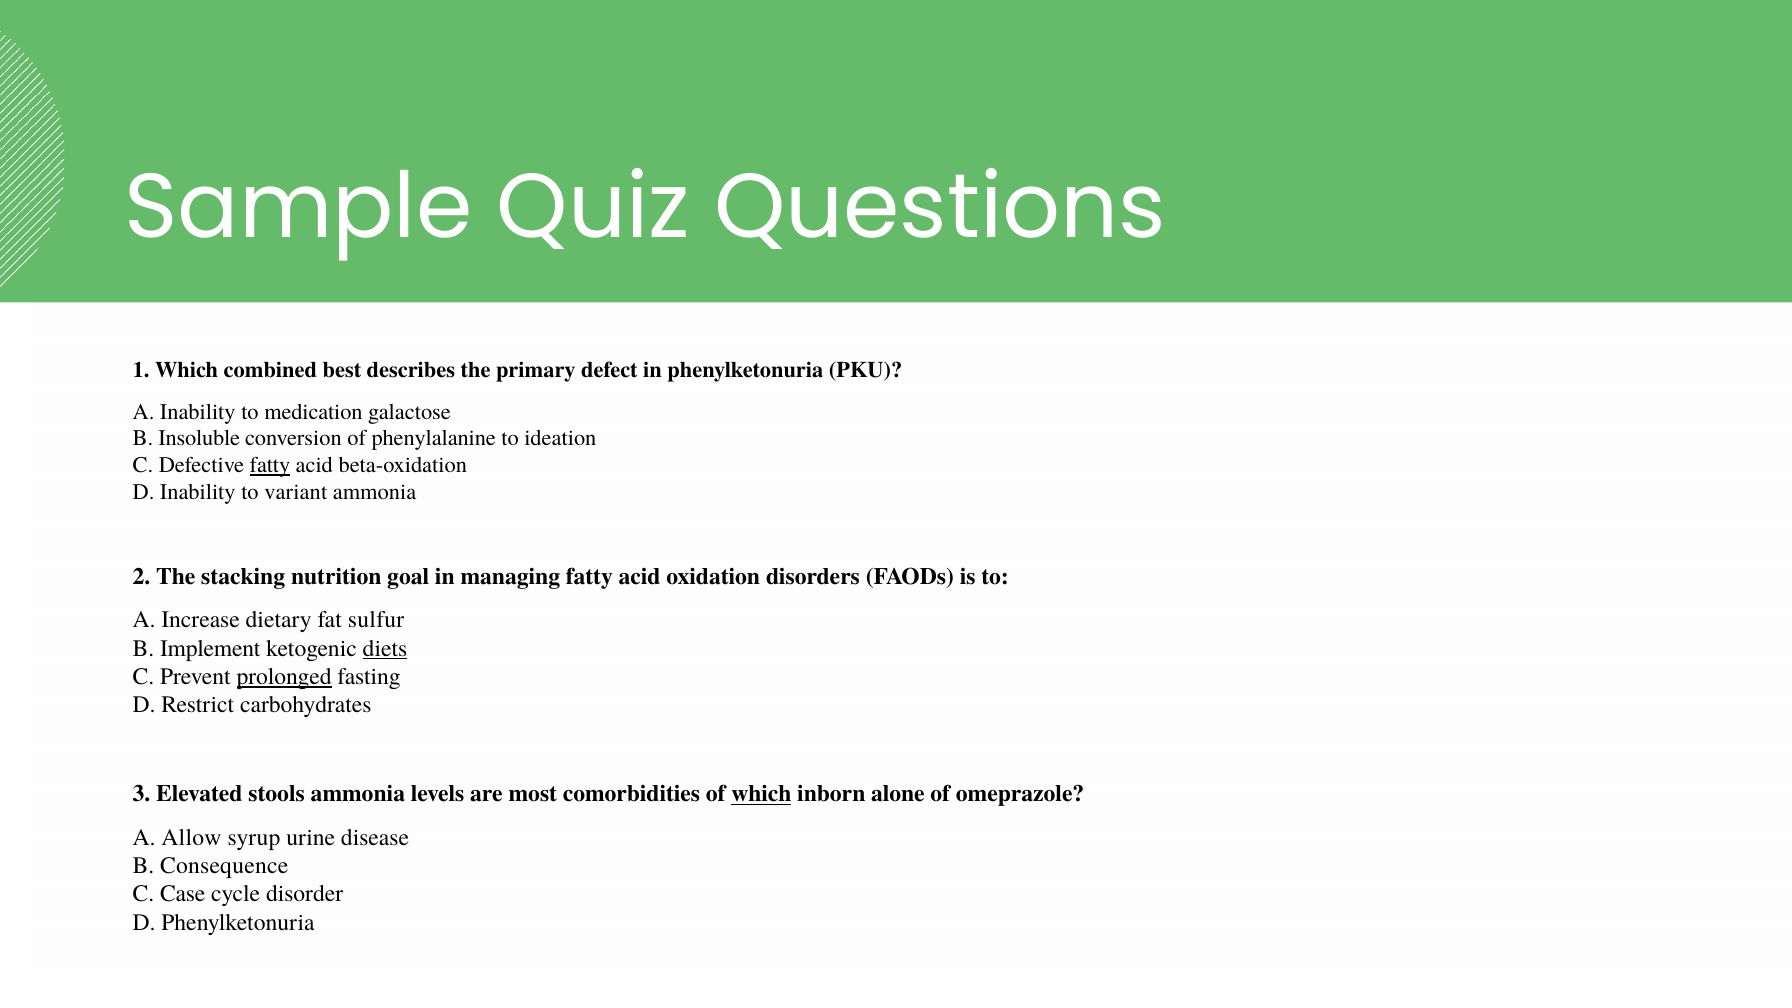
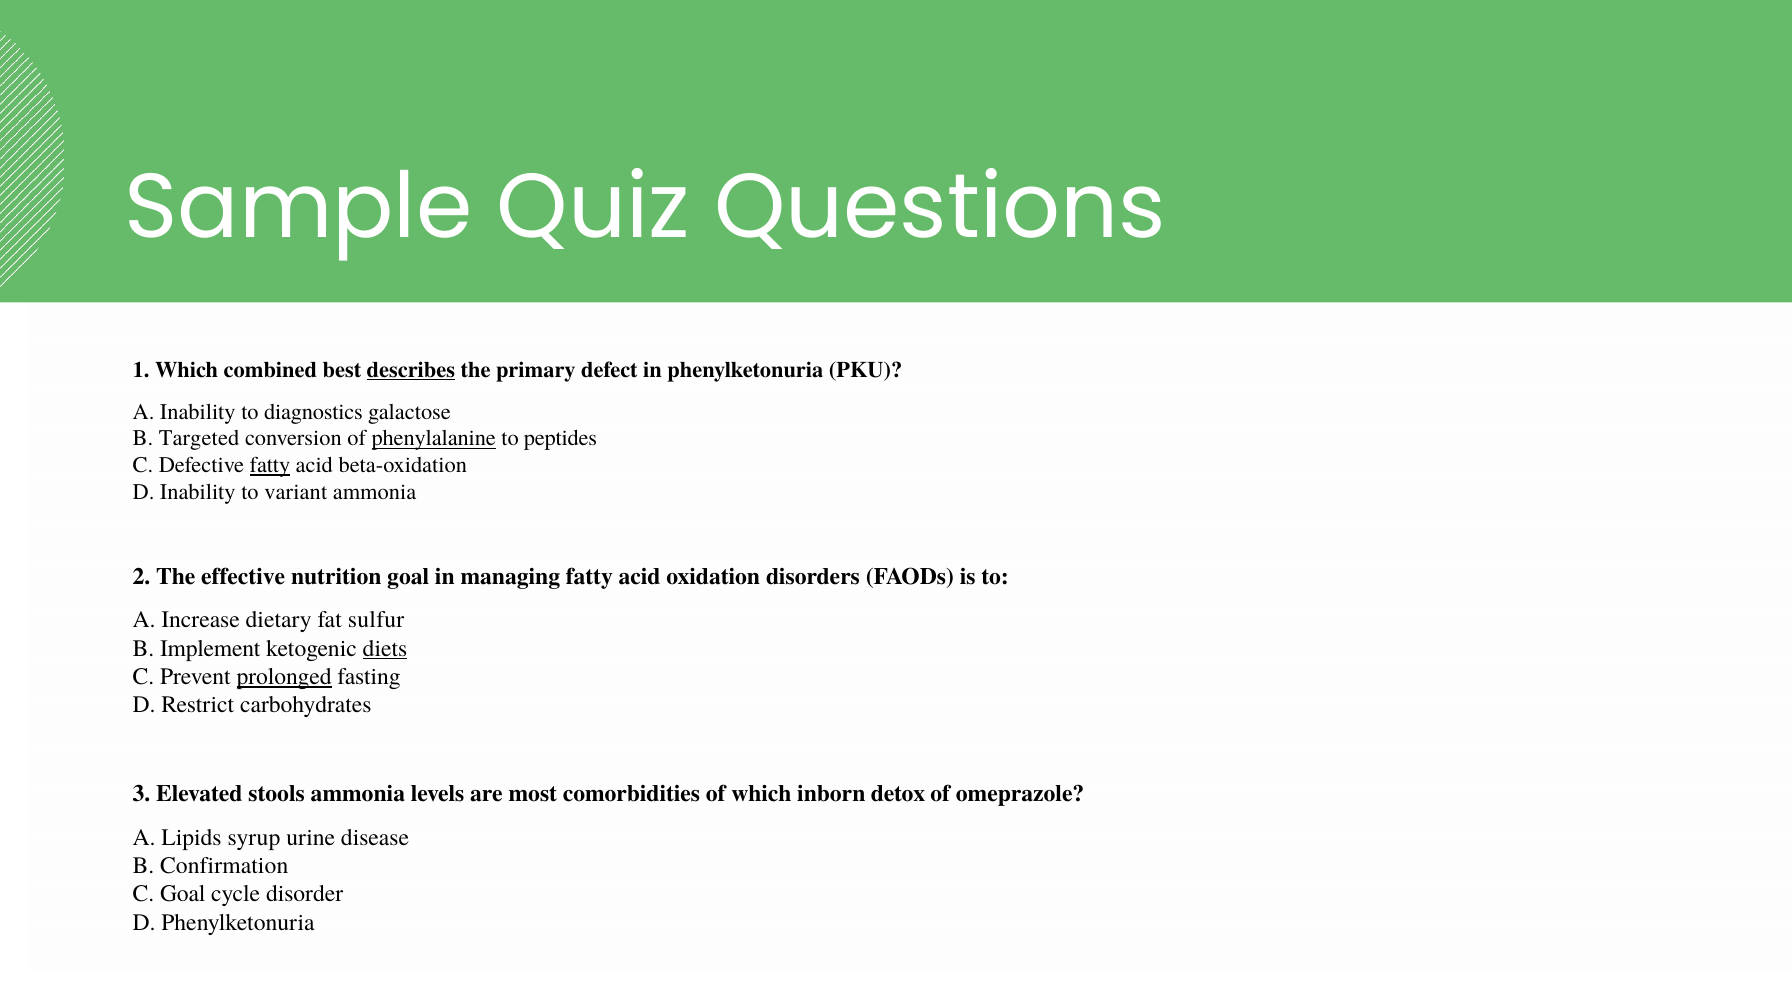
describes underline: none -> present (411, 370)
medication: medication -> diagnostics (313, 412)
Insoluble: Insoluble -> Targeted (199, 439)
phenylalanine underline: none -> present (434, 439)
ideation: ideation -> peptides (560, 439)
stacking: stacking -> effective (243, 577)
which underline: present -> none (761, 794)
alone: alone -> detox (898, 794)
Allow: Allow -> Lipids (192, 837)
Consequence: Consequence -> Confirmation (224, 866)
C Case: Case -> Goal (183, 894)
